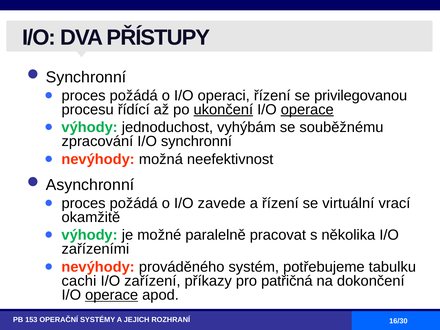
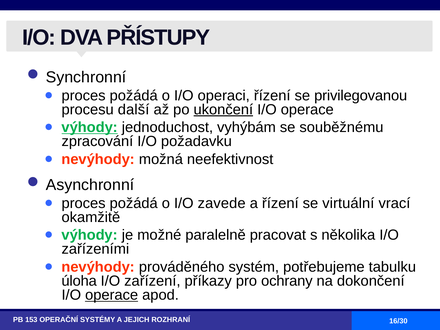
řídící: řídící -> další (134, 110)
operace underline: present -> none (307, 110)
výhody underline: none -> present (90, 127)
synchronní: synchronní -> požadavku (196, 141)
cachi: cachi -> úloha (79, 281)
patřičná: patřičná -> ochrany (287, 281)
